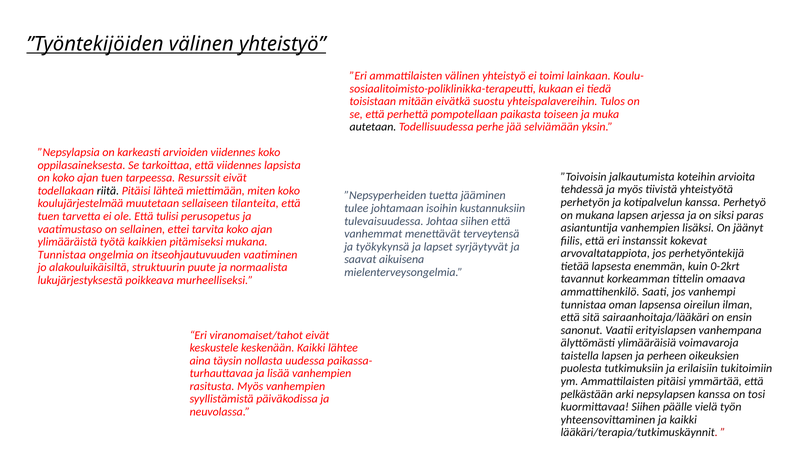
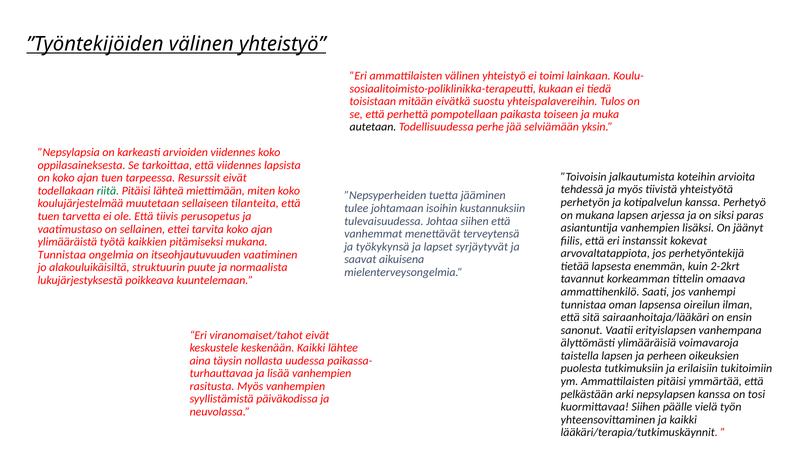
riitä colour: black -> green (108, 191)
tulisi: tulisi -> tiivis (167, 216)
0-2krt: 0-2krt -> 2-2krt (725, 266)
murheelliseksi: murheelliseksi -> kuuntelemaan (215, 280)
